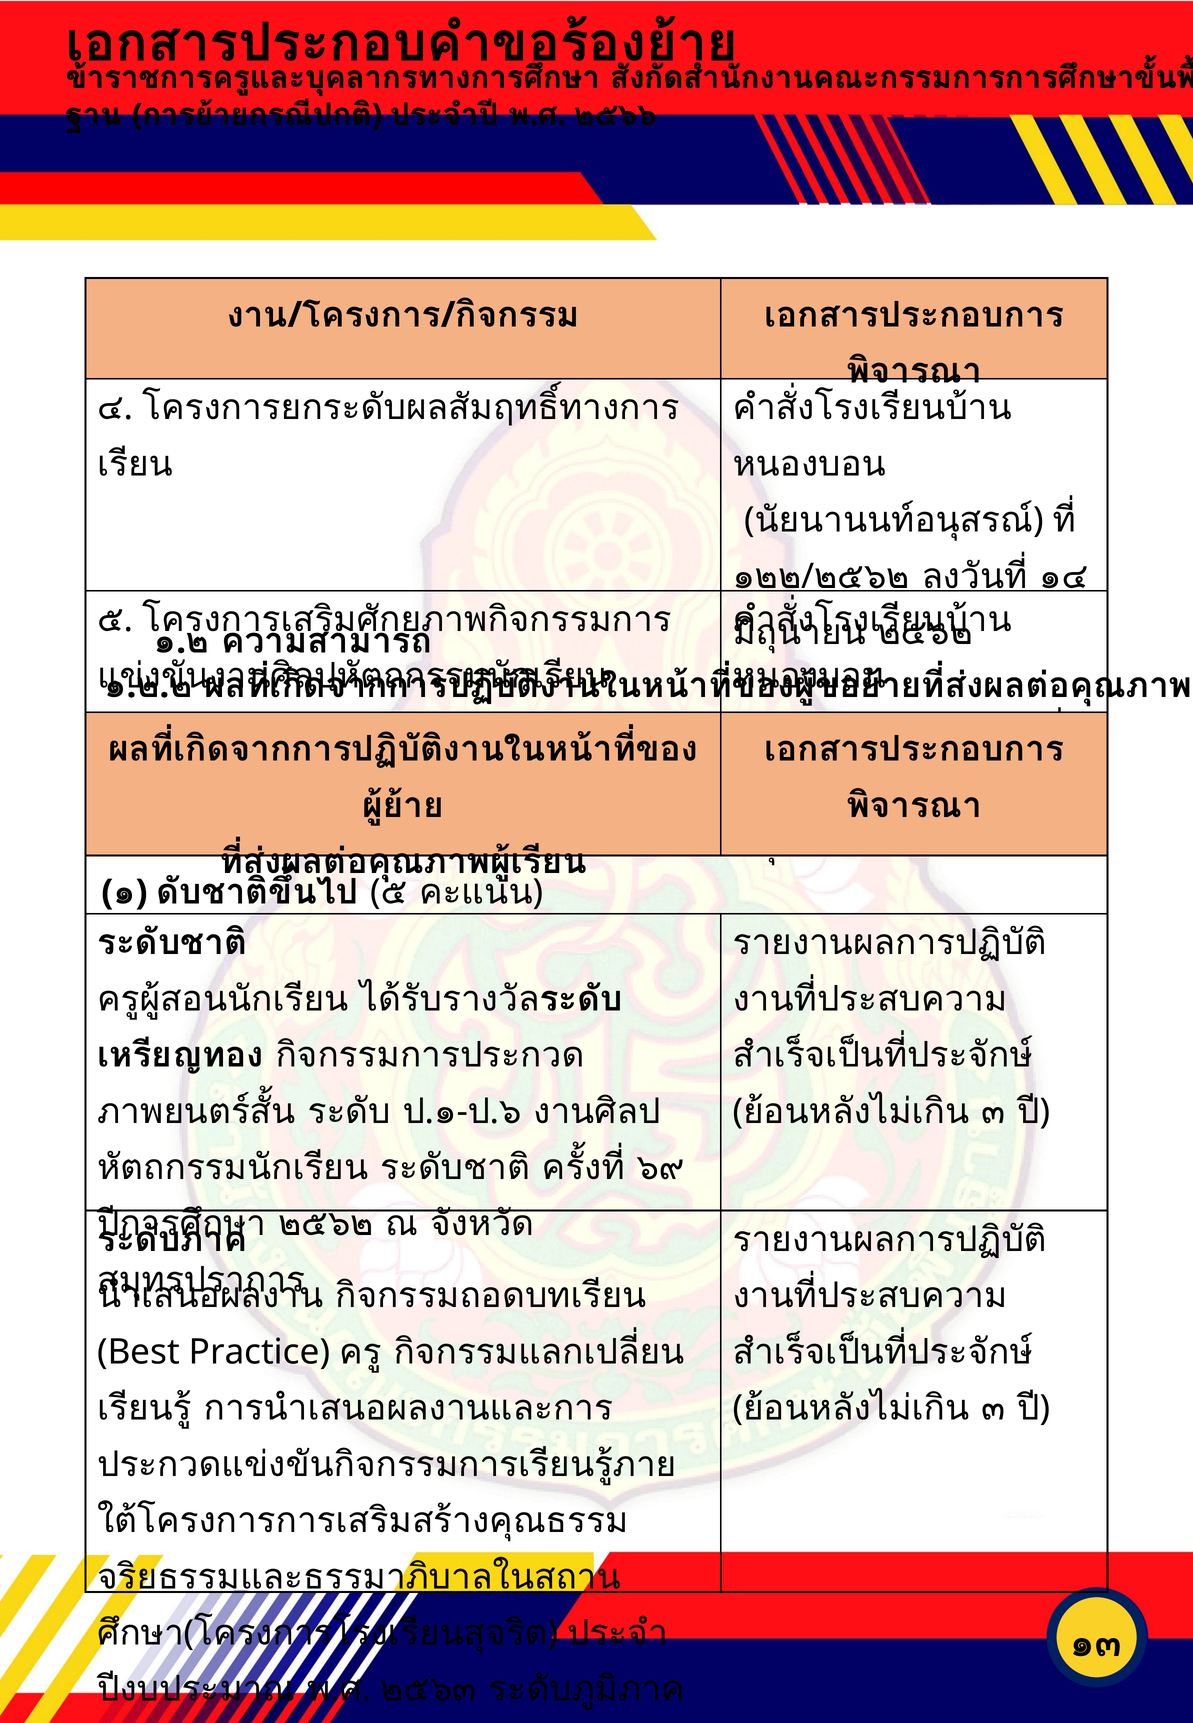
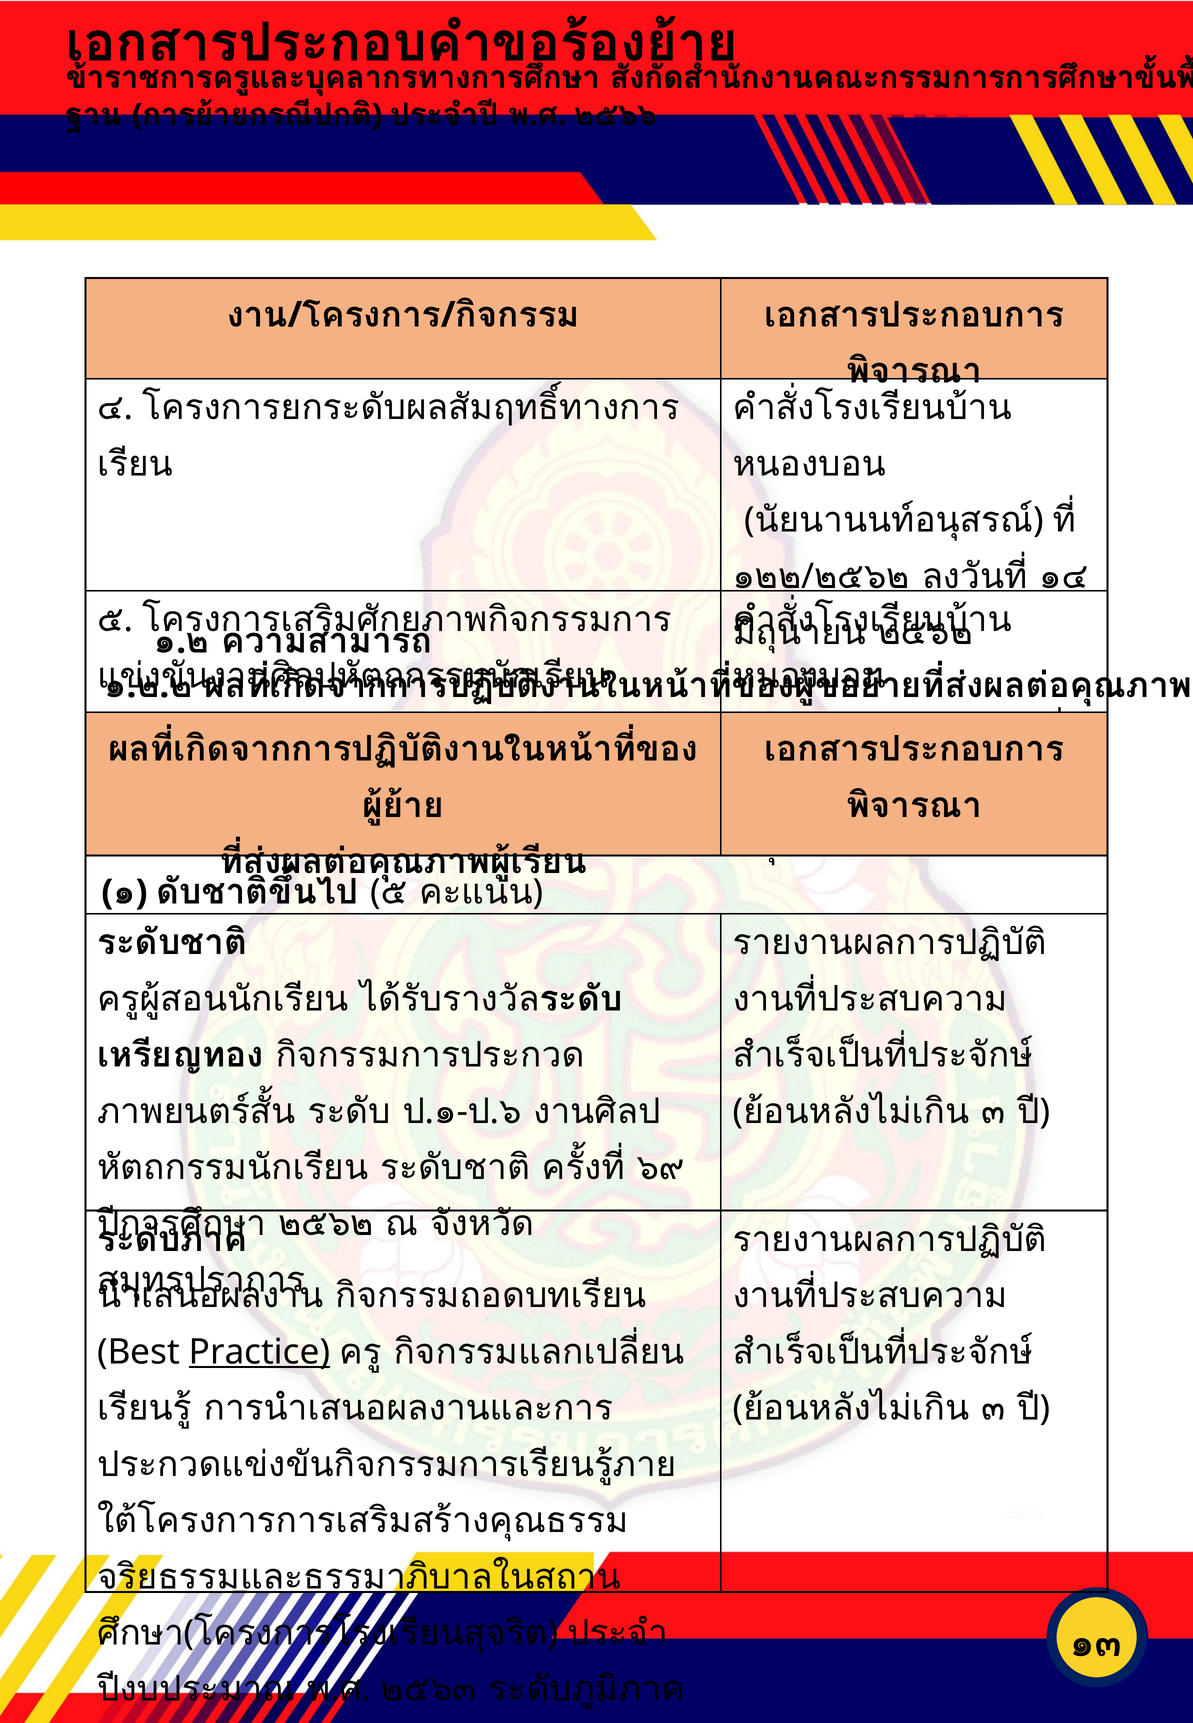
Practice underline: none -> present (260, 1352)
